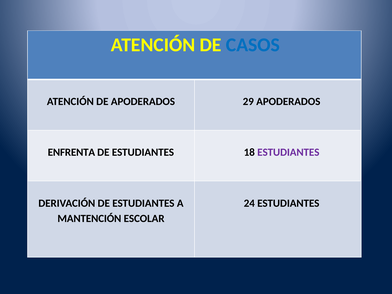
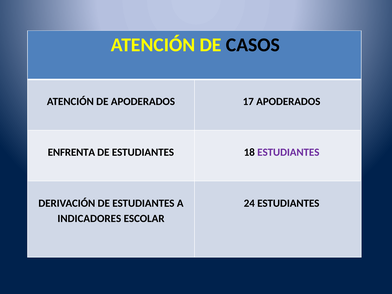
CASOS colour: blue -> black (253, 45)
29: 29 -> 17 (248, 102)
MANTENCIÓN: MANTENCIÓN -> INDICADORES (89, 218)
